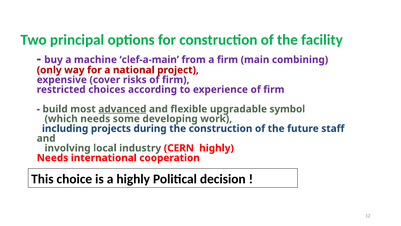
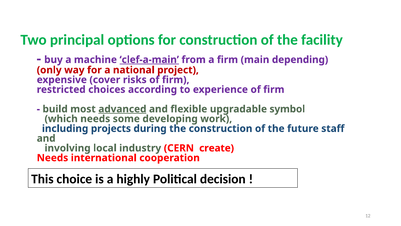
clef-a-main underline: none -> present (149, 60)
combining: combining -> depending (300, 60)
CERN highly: highly -> create (217, 148)
